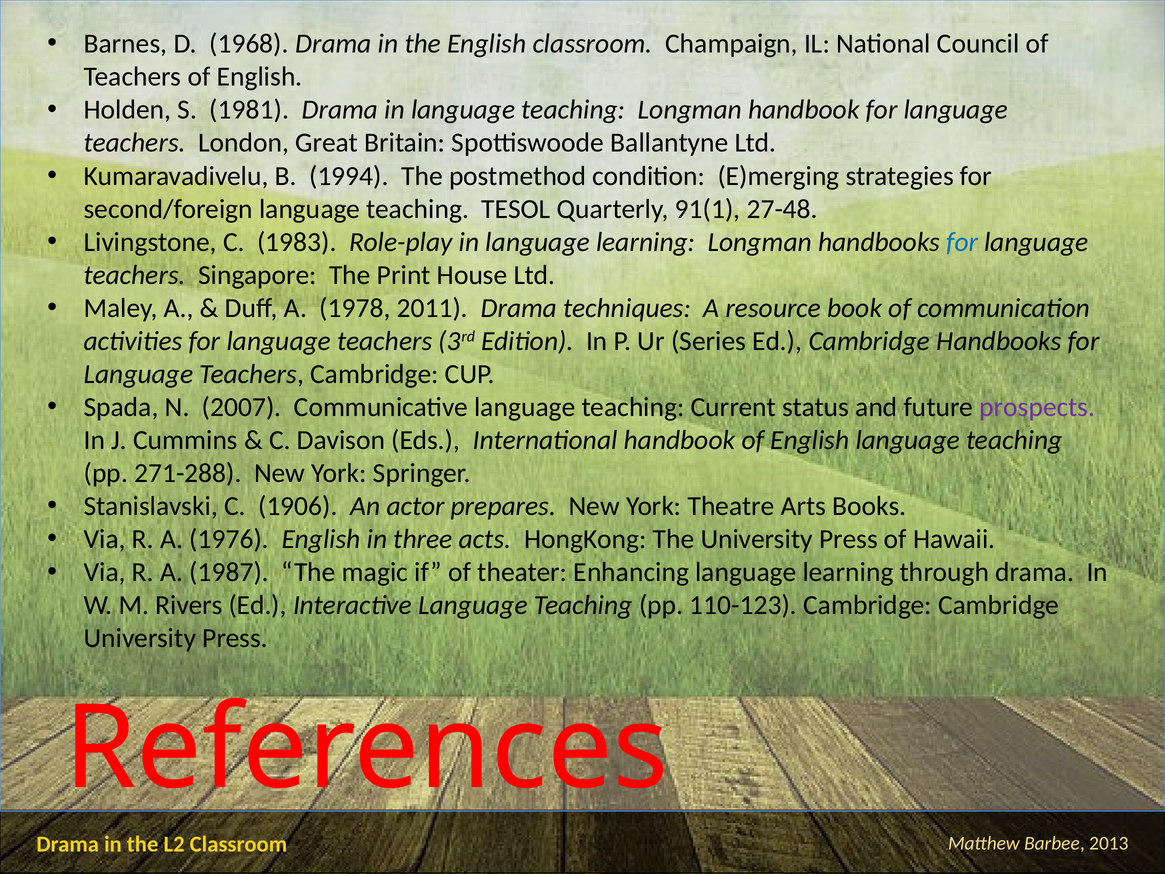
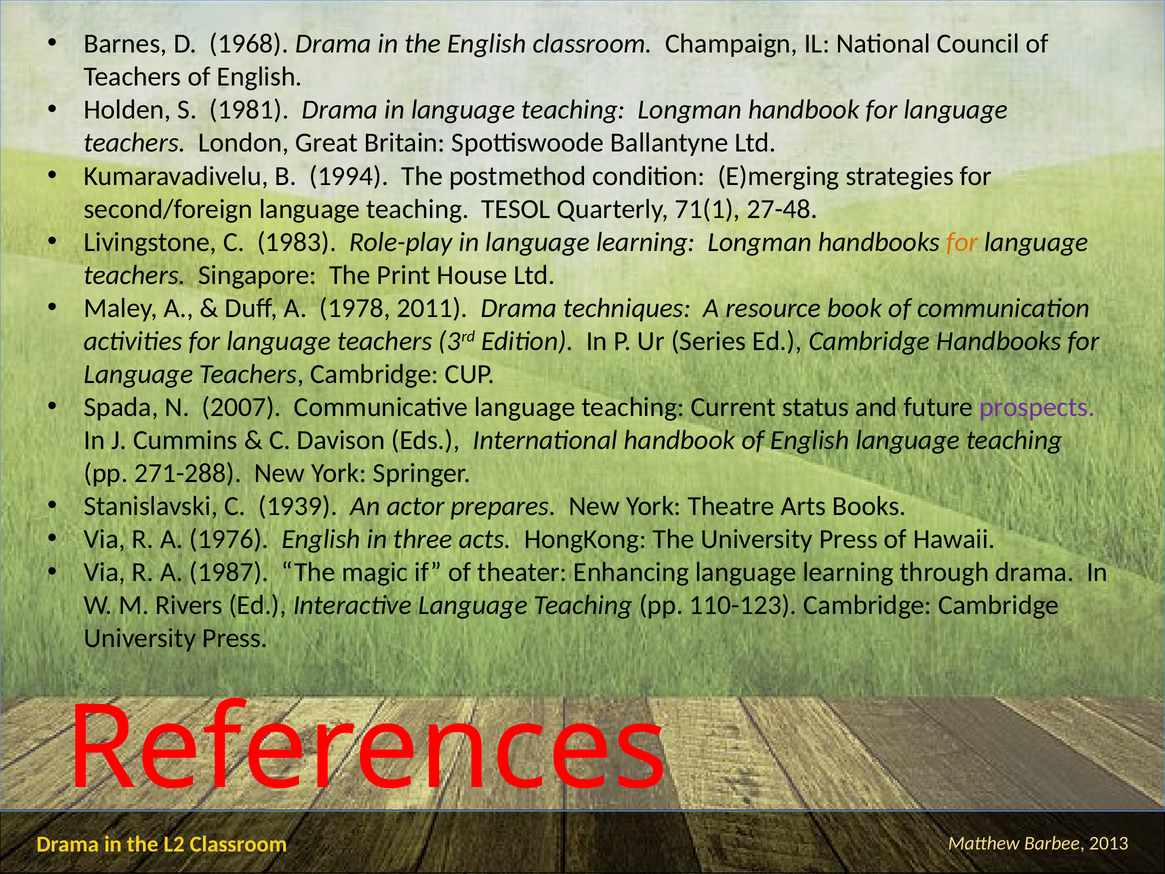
91(1: 91(1 -> 71(1 (708, 209)
for colour: blue -> orange (962, 242)
1906: 1906 -> 1939 (298, 506)
